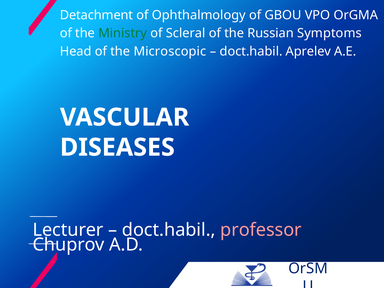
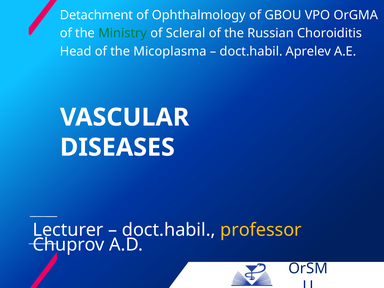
Symptoms: Symptoms -> Choroiditis (330, 33)
Microscopic: Microscopic -> Micoplasma (170, 51)
professor colour: pink -> yellow (261, 230)
